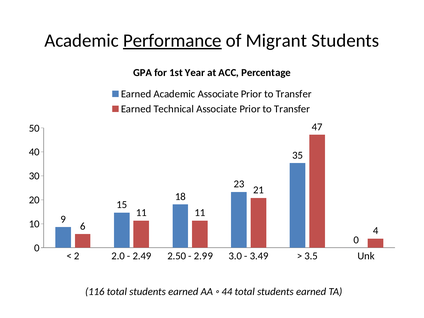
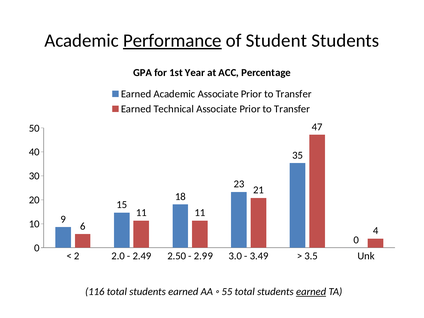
Migrant: Migrant -> Student (276, 41)
44: 44 -> 55 (227, 292)
earned underline: none -> present (311, 292)
